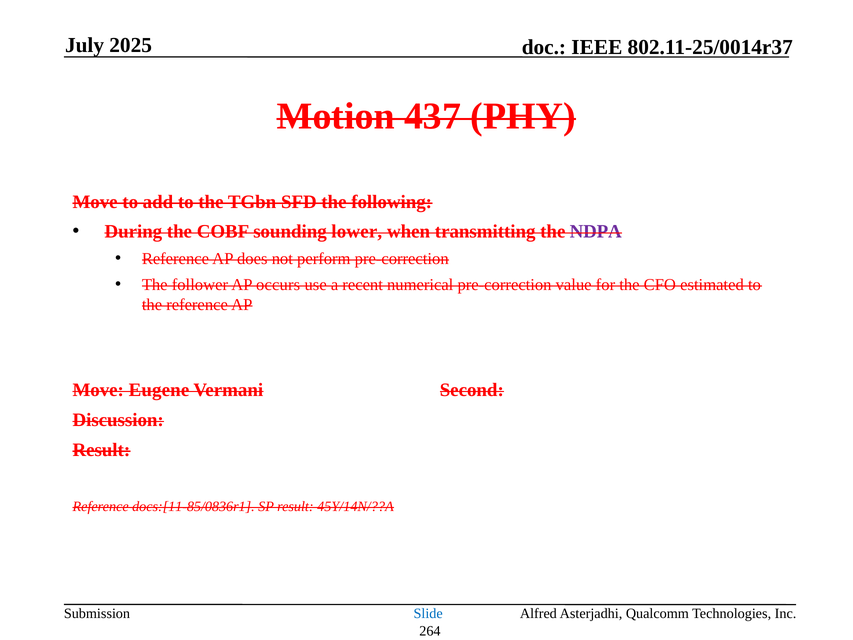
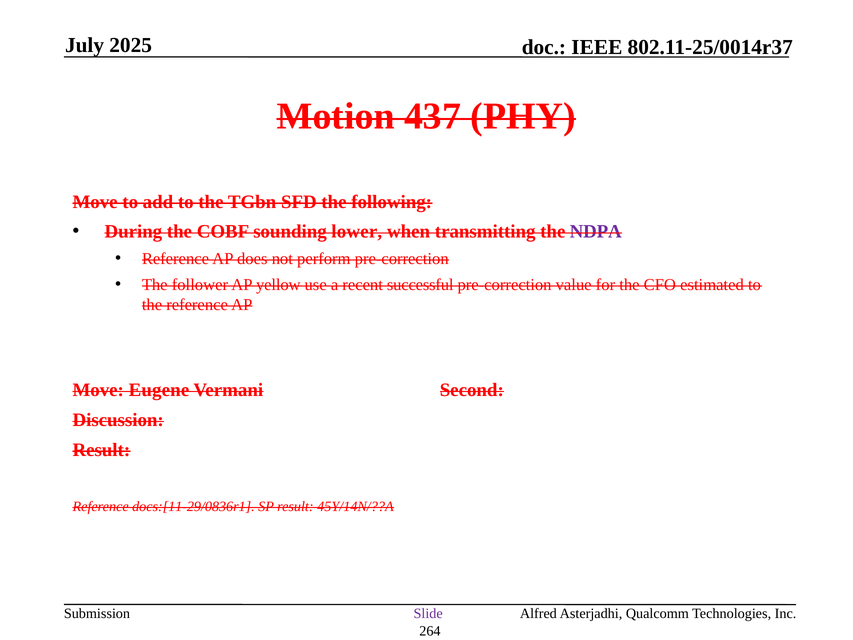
occurs: occurs -> yellow (278, 285)
numerical: numerical -> successful (420, 285)
docs:[11-85/0836r1: docs:[11-85/0836r1 -> docs:[11-29/0836r1 (193, 506)
Slide colour: blue -> purple (428, 614)
